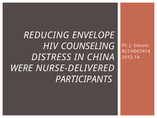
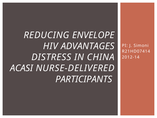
COUNSELING: COUNSELING -> ADVANTAGES (88, 46)
WERE: WERE -> ACASI (22, 68)
